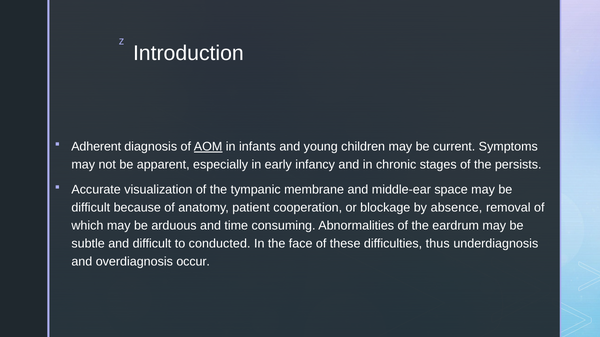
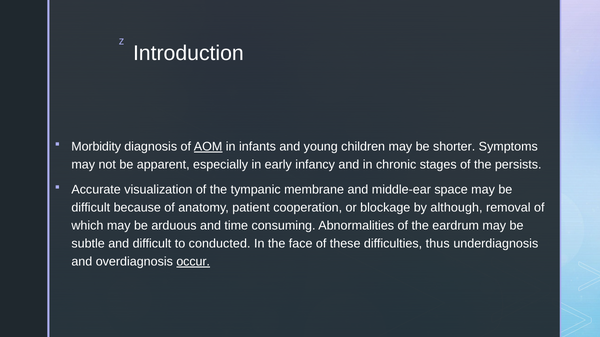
Adherent: Adherent -> Morbidity (96, 147)
current: current -> shorter (454, 147)
absence: absence -> although (457, 208)
occur underline: none -> present (193, 262)
